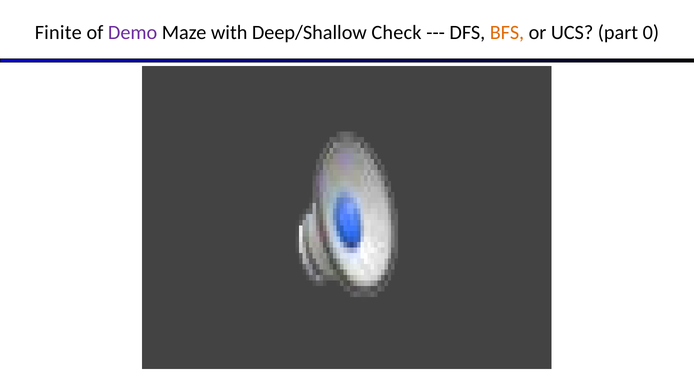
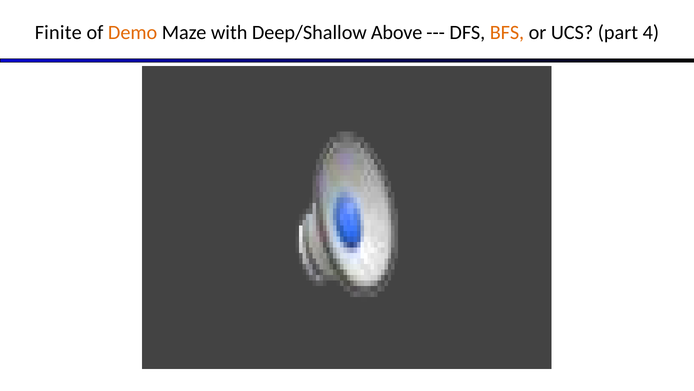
Demo colour: purple -> orange (133, 32)
Check: Check -> Above (397, 32)
0: 0 -> 4 (651, 32)
